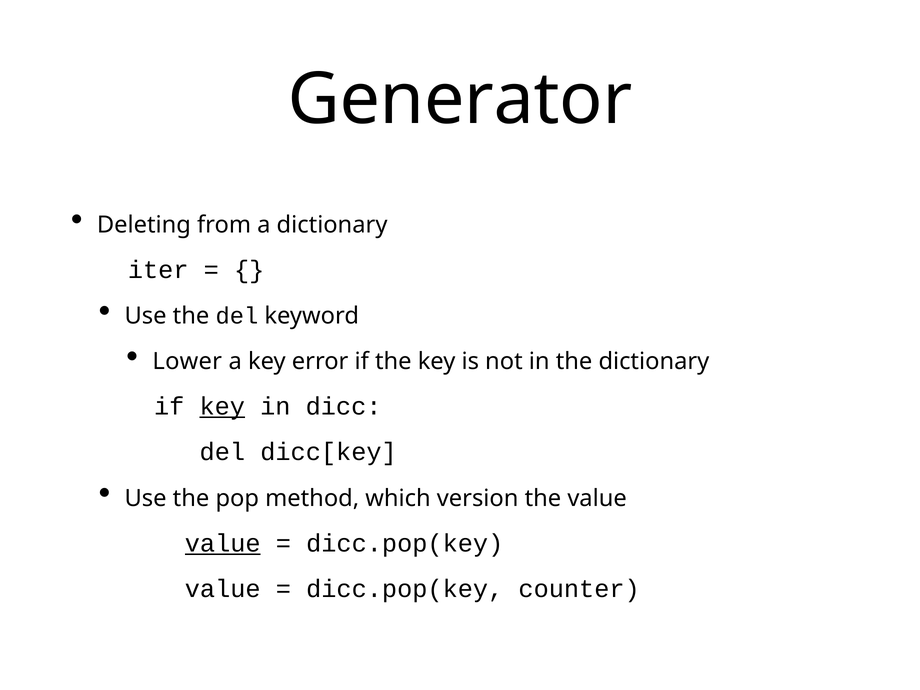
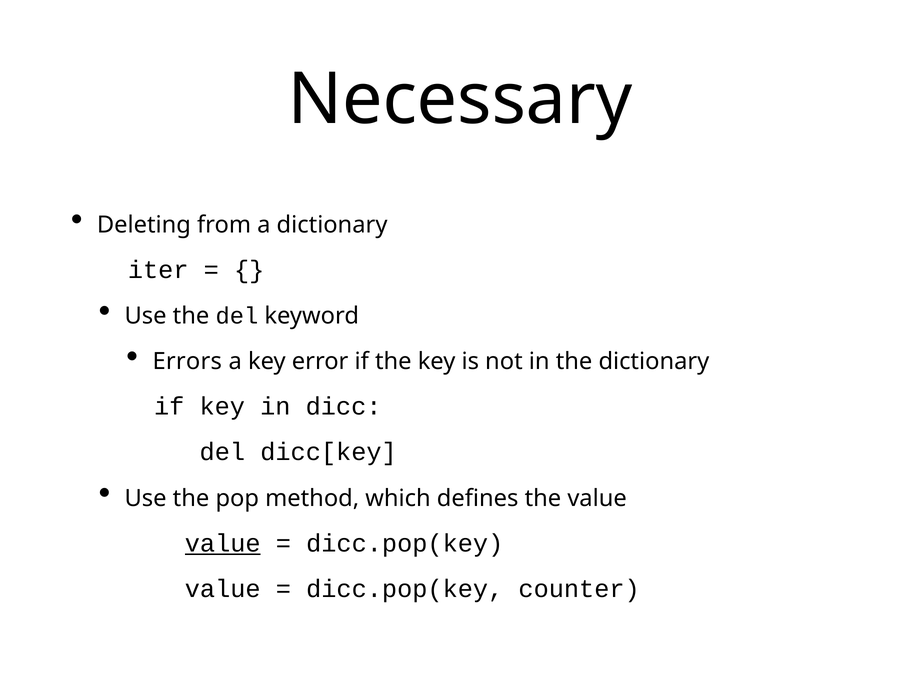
Generator: Generator -> Necessary (460, 99)
Lower: Lower -> Errors (187, 362)
key underline: present -> none (222, 406)
version: version -> defines (478, 498)
